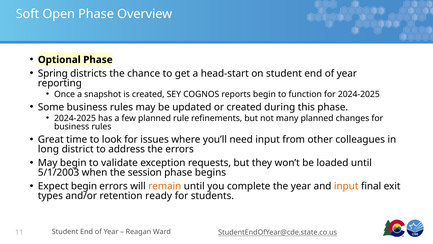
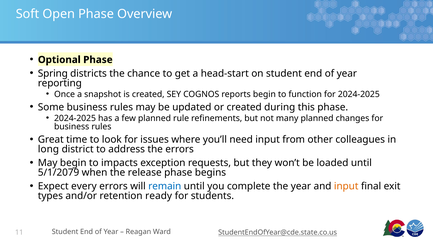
validate: validate -> impacts (119, 163)
5/1/2003: 5/1/2003 -> 5/1/2079 (59, 172)
session: session -> release (145, 172)
Expect begin: begin -> every (84, 186)
remain colour: orange -> blue (165, 186)
